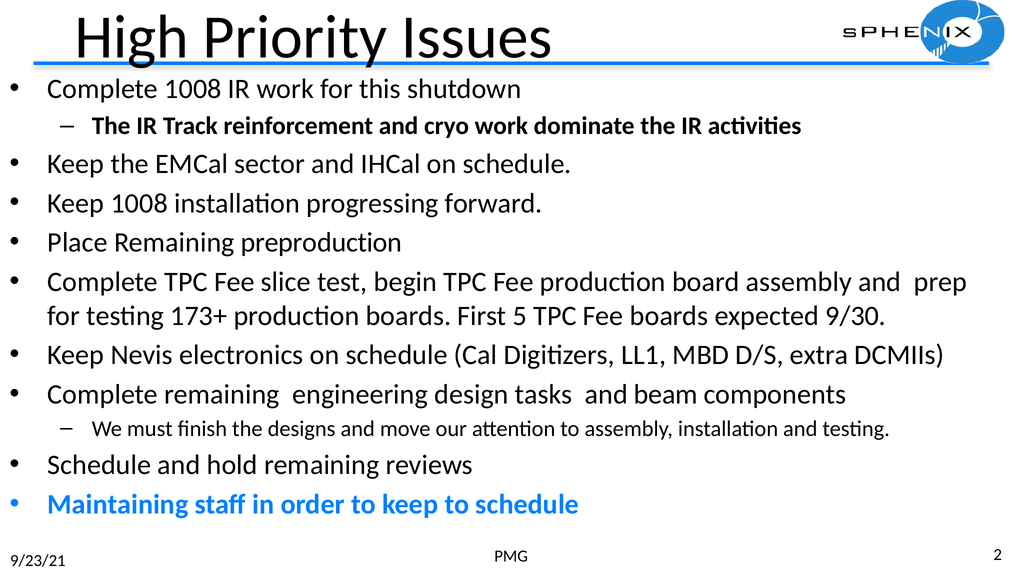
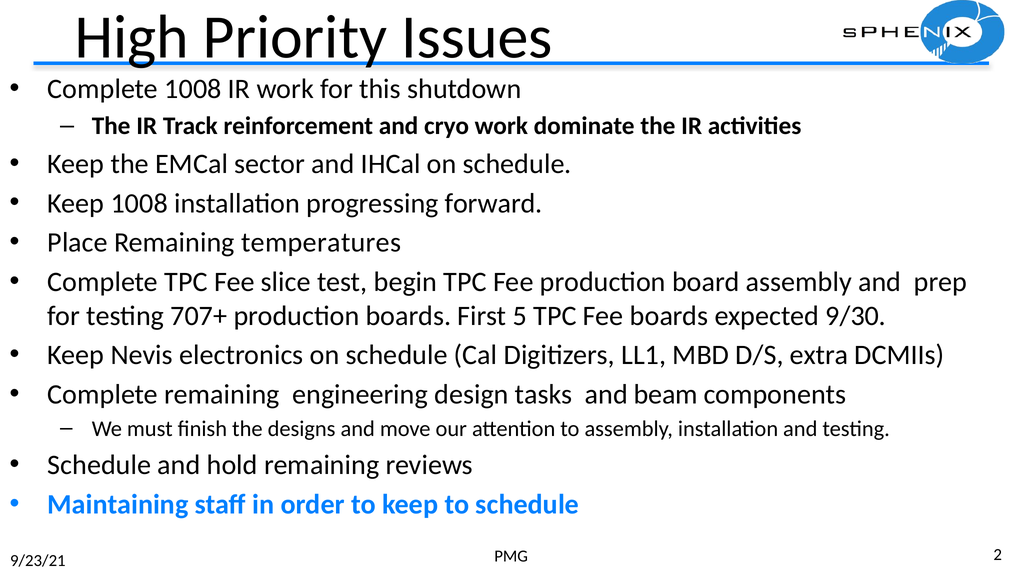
preproduction: preproduction -> temperatures (321, 243)
173+: 173+ -> 707+ (199, 316)
